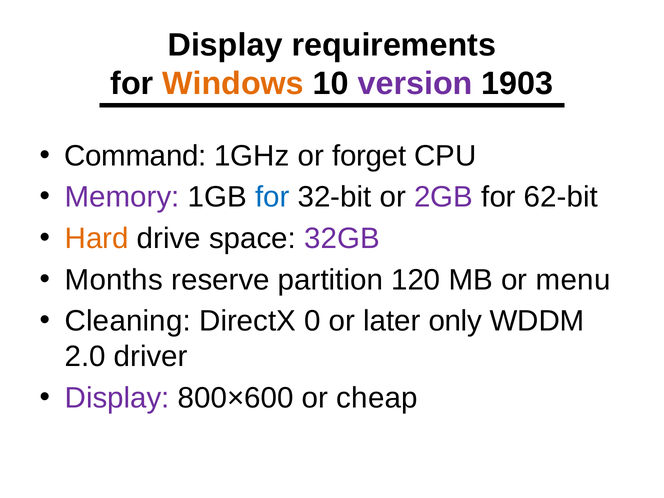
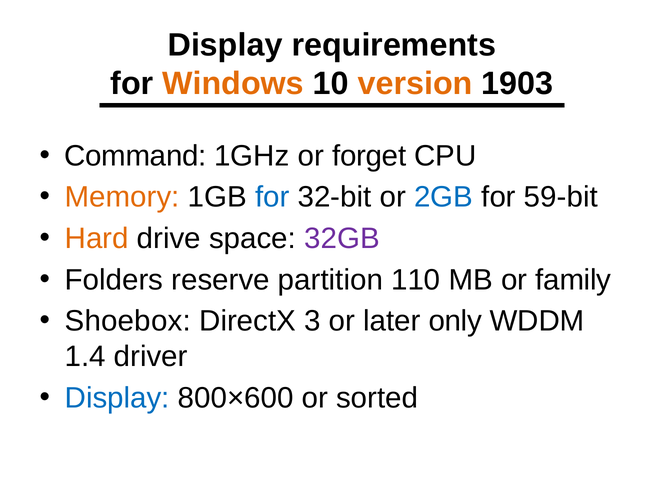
version colour: purple -> orange (415, 84)
Memory colour: purple -> orange (122, 197)
2GB colour: purple -> blue (444, 197)
62-bit: 62-bit -> 59-bit (561, 197)
Months: Months -> Folders (114, 280)
120: 120 -> 110 (416, 280)
menu: menu -> family (573, 280)
Cleaning: Cleaning -> Shoebox (128, 321)
0: 0 -> 3 (312, 321)
2.0: 2.0 -> 1.4 (85, 357)
Display colour: purple -> blue (117, 398)
cheap: cheap -> sorted (377, 398)
